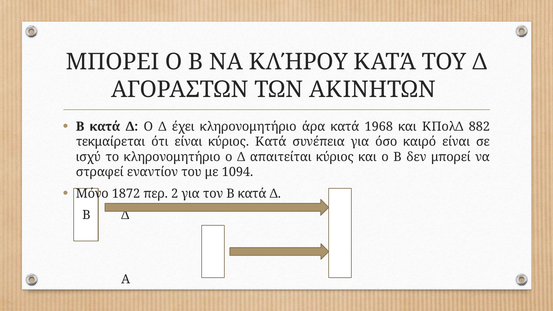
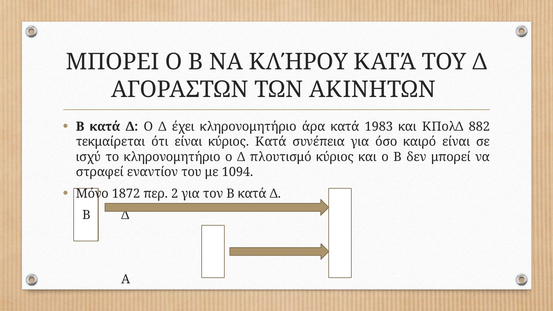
1968: 1968 -> 1983 (379, 127)
απαιτείται: απαιτείται -> πλουτισμό (281, 157)
